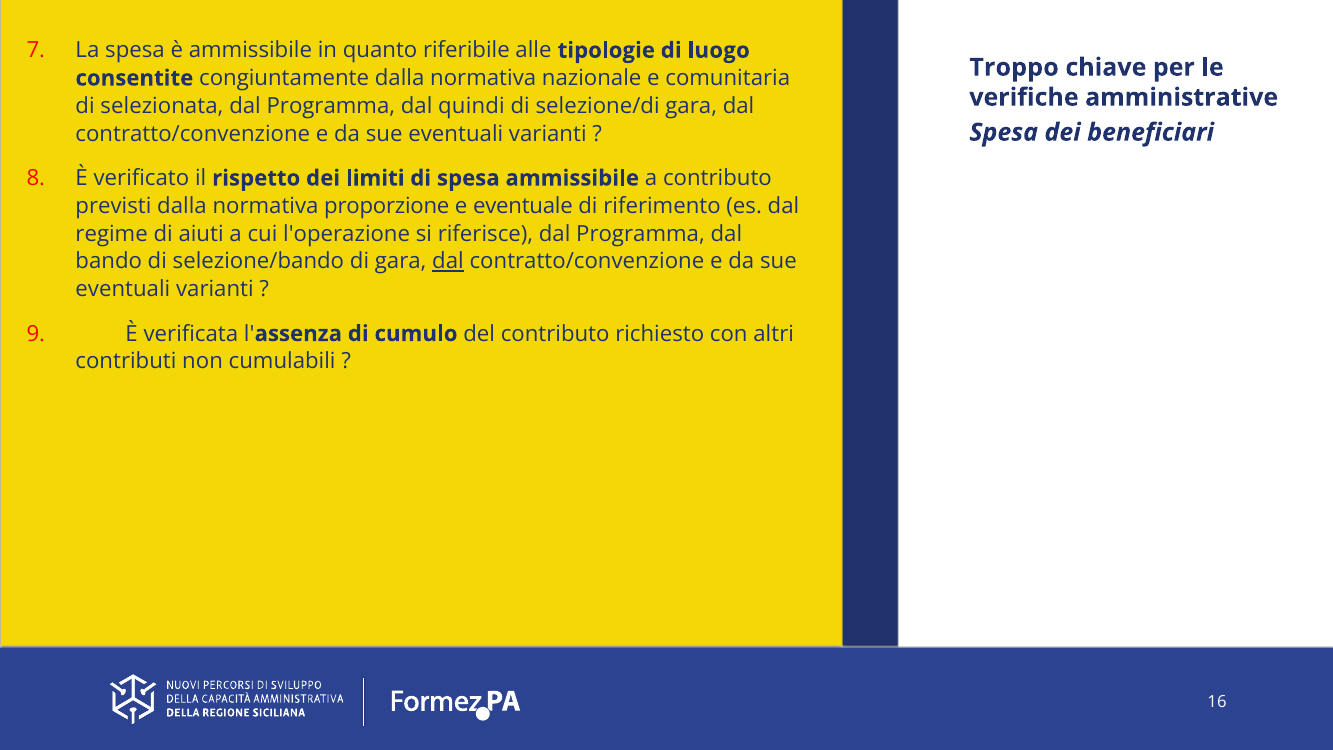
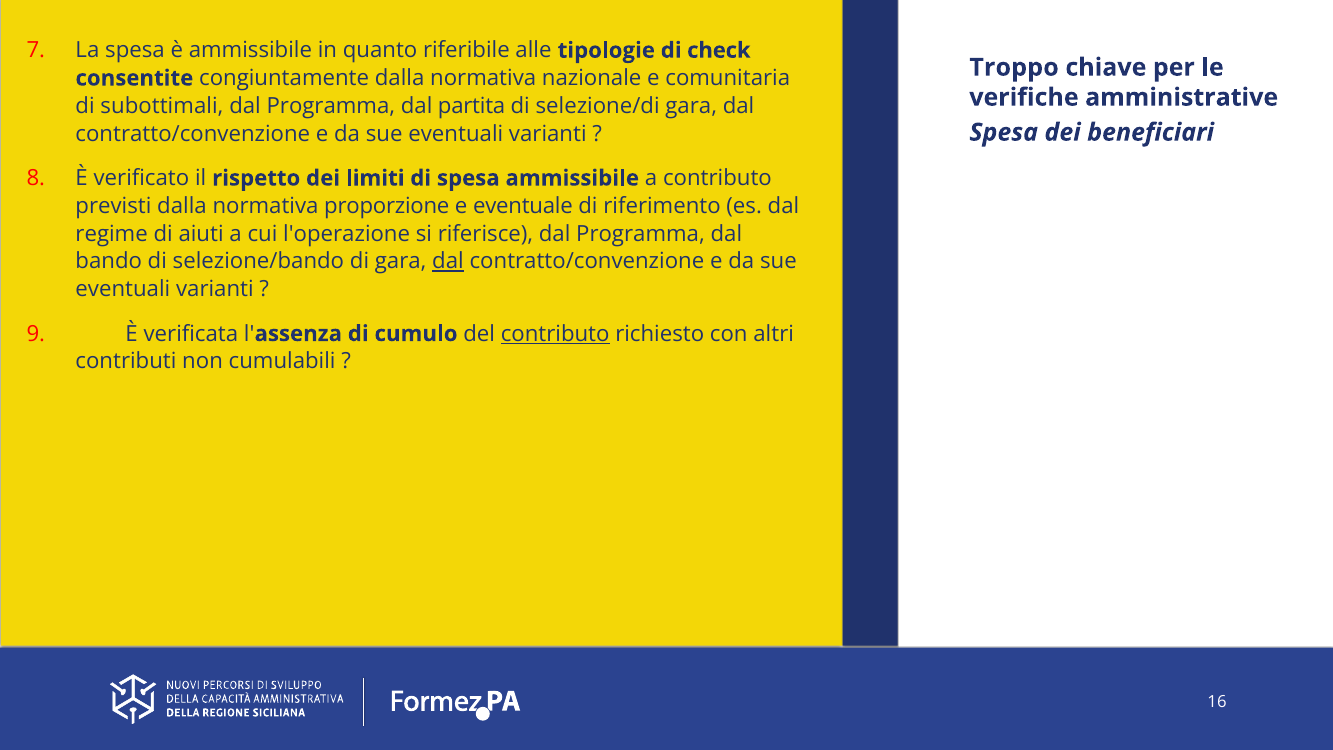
luogo: luogo -> check (719, 50)
selezionata: selezionata -> subottimali (162, 106)
quindi: quindi -> partita (472, 106)
contributo underline: none -> present (555, 334)
